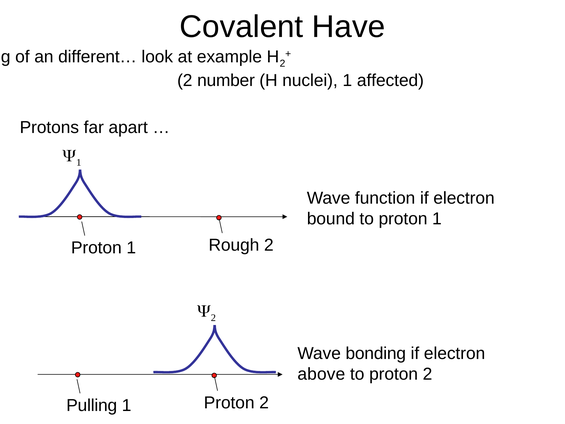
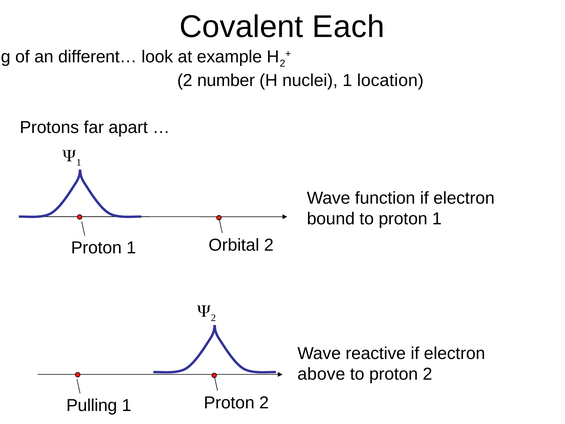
Have: Have -> Each (348, 27)
affected: affected -> location (390, 80)
Rough: Rough -> Orbital (234, 245)
bonding: bonding -> reactive (376, 353)
